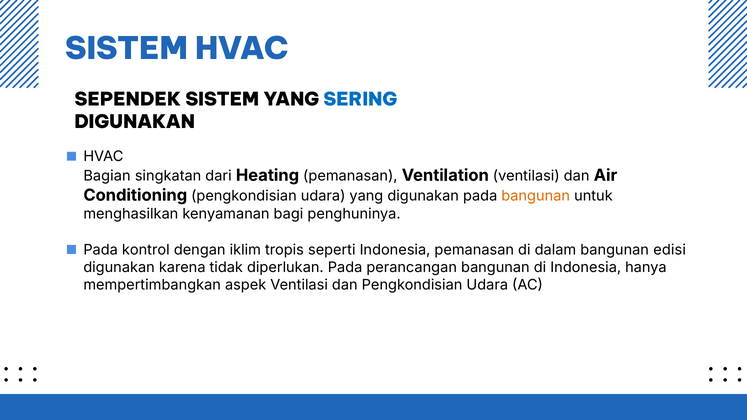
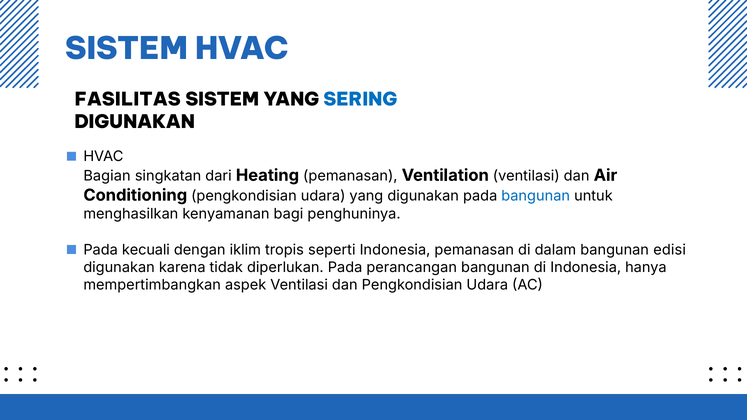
SEPENDEK: SEPENDEK -> FASILITAS (128, 100)
bangunan colour: orange -> blue (536, 196)
kontrol: kontrol -> kecuali (146, 250)
